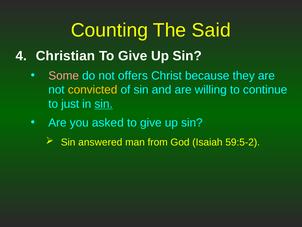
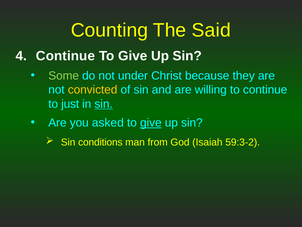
Christian: Christian -> Continue (65, 56)
Some colour: pink -> light green (64, 75)
offers: offers -> under (133, 75)
give underline: none -> present (151, 122)
answered: answered -> conditions (100, 142)
59:5-2: 59:5-2 -> 59:3-2 (243, 142)
